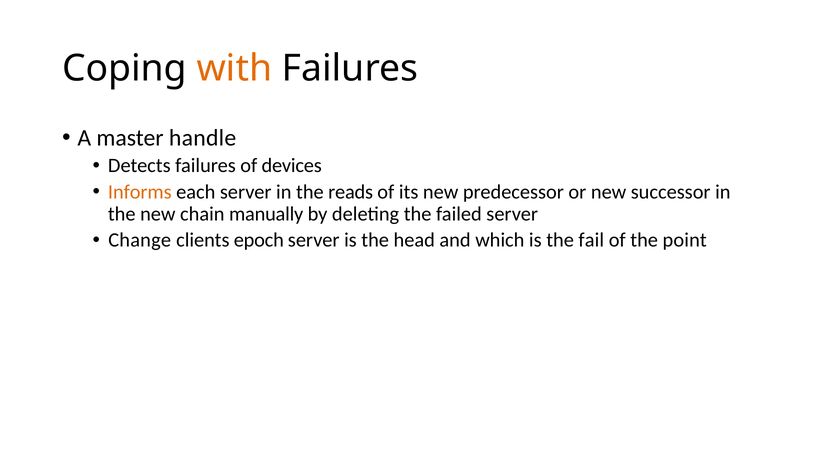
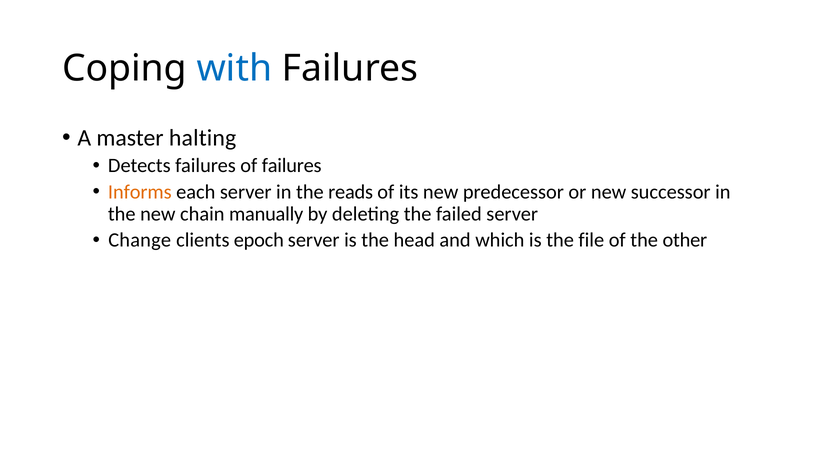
with colour: orange -> blue (234, 68)
handle: handle -> halting (203, 138)
of devices: devices -> failures (292, 166)
fail: fail -> file (591, 240)
point: point -> other (685, 240)
